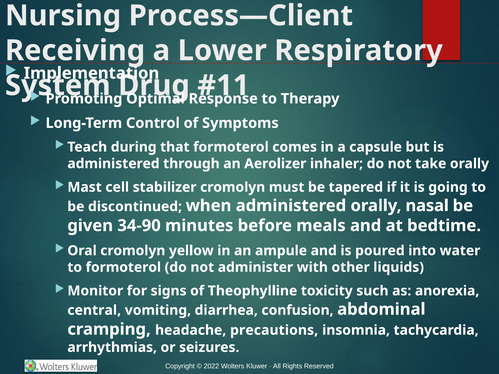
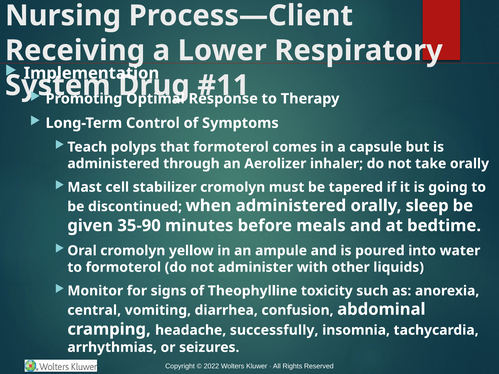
during: during -> polyps (134, 147)
nasal: nasal -> sleep (427, 206)
34-90: 34-90 -> 35-90 (139, 226)
precautions: precautions -> successfully (274, 330)
